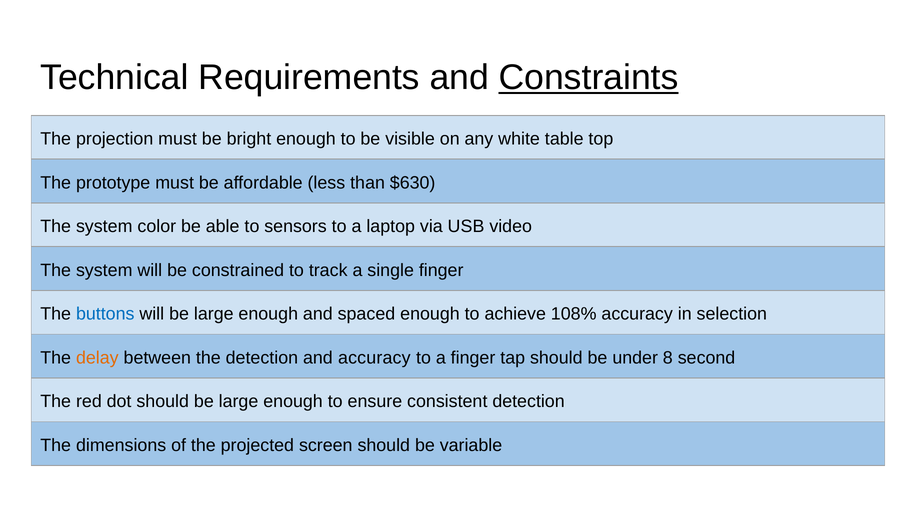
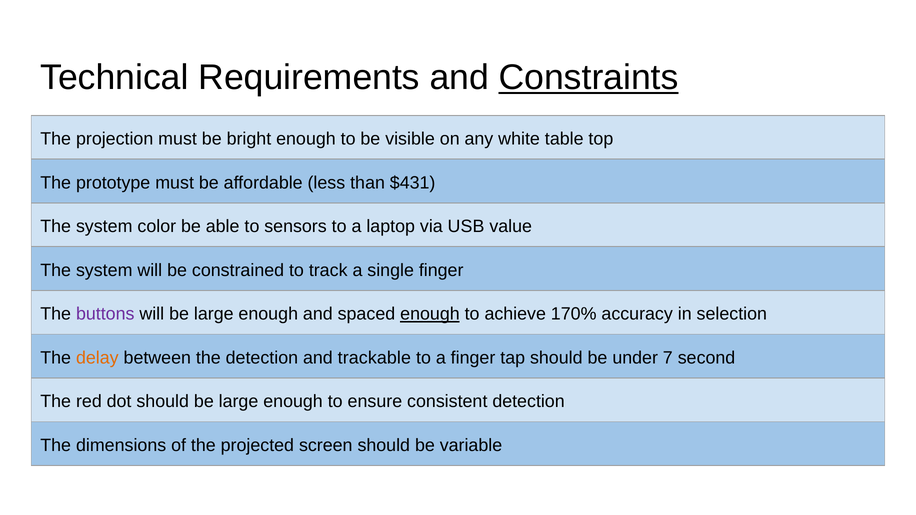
$630: $630 -> $431 (413, 183)
video: video -> value (511, 227)
buttons colour: blue -> purple (105, 314)
enough underline: none -> present (430, 314)
108%: 108% -> 170% (574, 314)
and accuracy: accuracy -> trackable (374, 358)
8: 8 -> 7 (668, 358)
